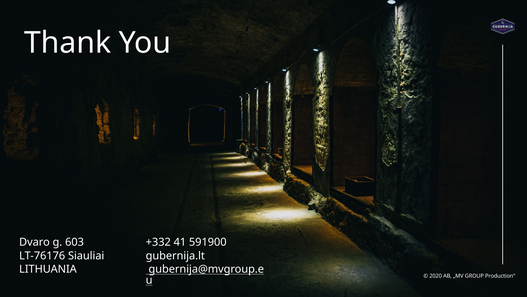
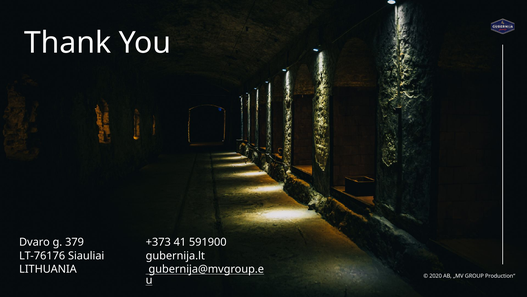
603: 603 -> 379 (75, 242)
+332: +332 -> +373 (158, 242)
